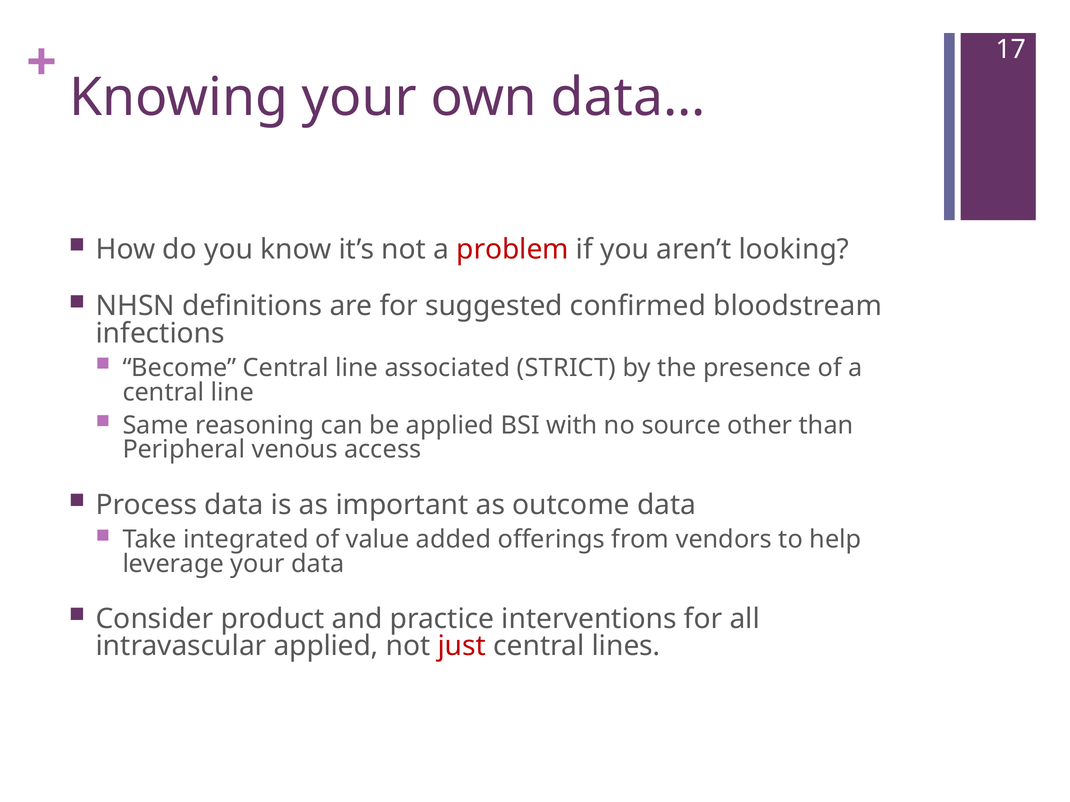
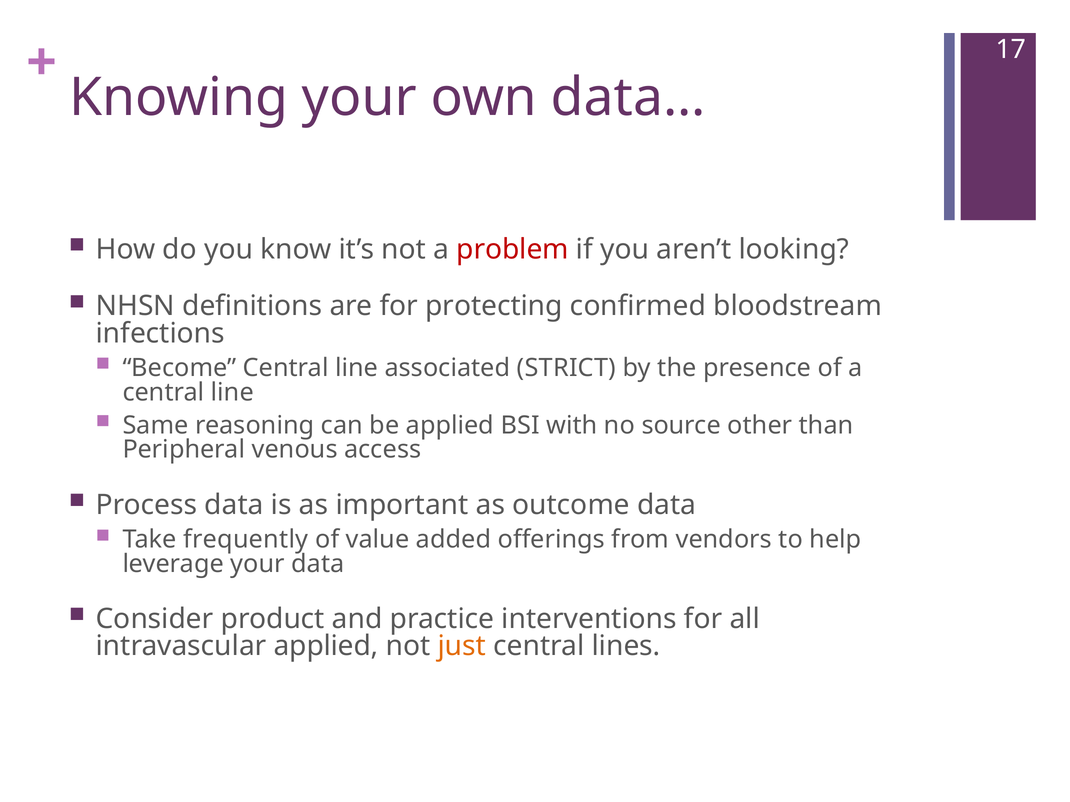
suggested: suggested -> protecting (494, 306)
integrated: integrated -> frequently (246, 540)
just colour: red -> orange (462, 647)
